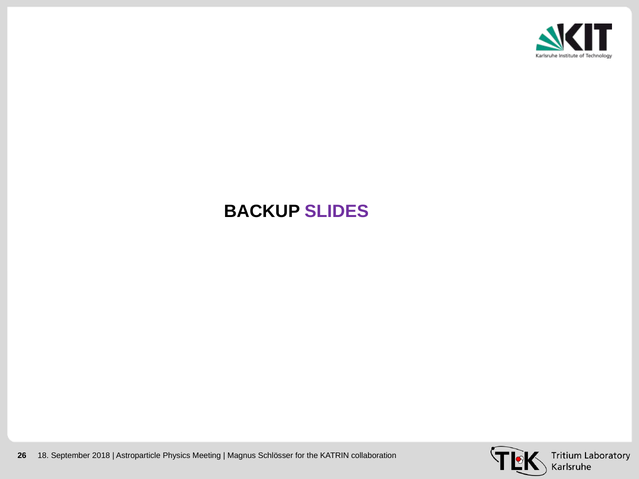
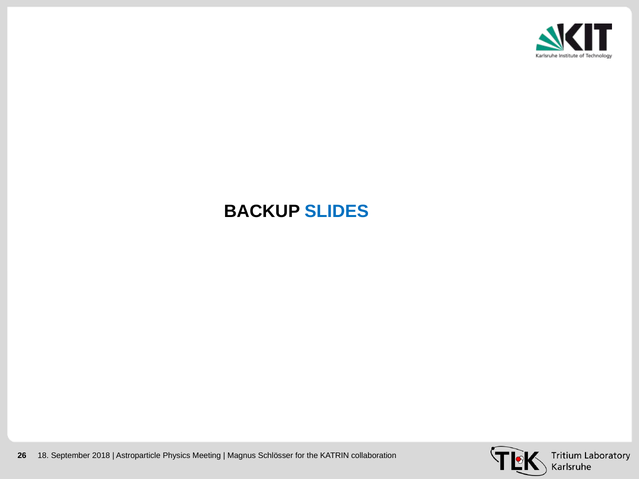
SLIDES colour: purple -> blue (337, 211)
